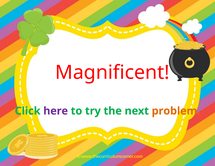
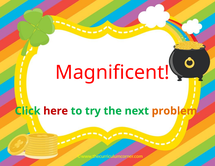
here colour: purple -> red (56, 111)
